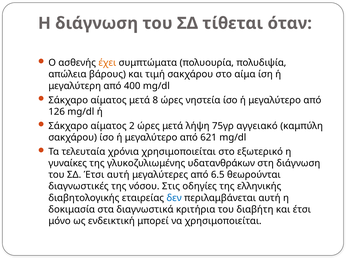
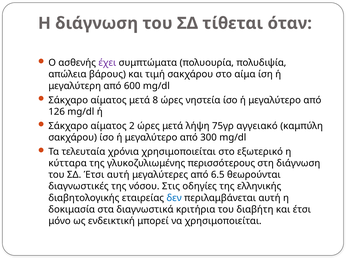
έχει colour: orange -> purple (107, 63)
400: 400 -> 600 (132, 86)
621: 621 -> 300 (209, 138)
γυναίκες: γυναίκες -> κύτταρα (68, 164)
υδατανθράκων: υδατανθράκων -> περισσότερους (221, 164)
